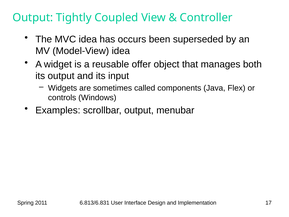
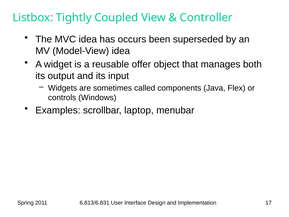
Output: Output -> Listbox (33, 18)
scrollbar output: output -> laptop (139, 110)
